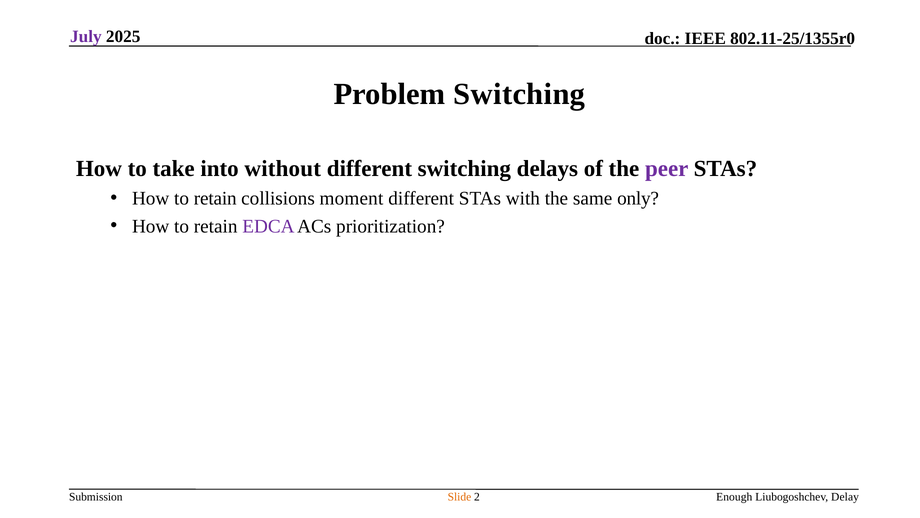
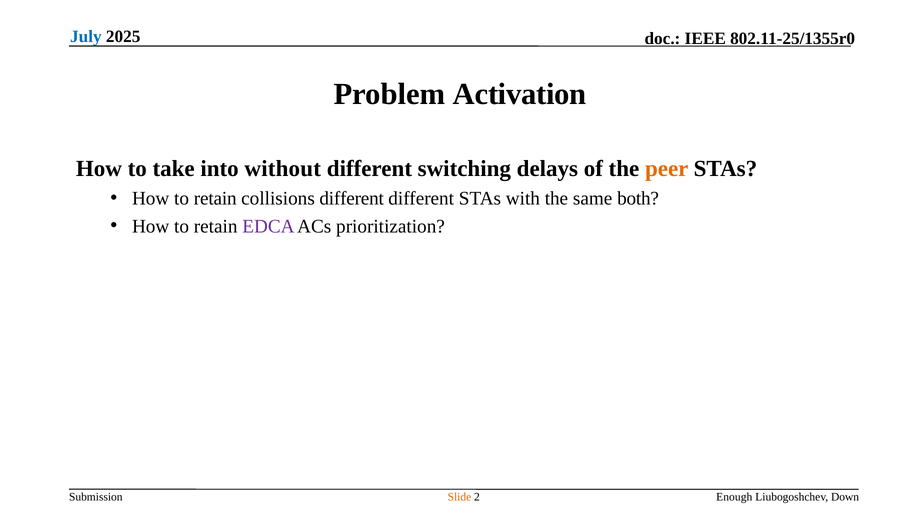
July colour: purple -> blue (86, 37)
Problem Switching: Switching -> Activation (520, 94)
peer colour: purple -> orange (667, 168)
collisions moment: moment -> different (352, 198)
only: only -> both (638, 198)
Delay: Delay -> Down (845, 496)
